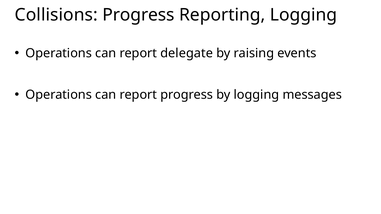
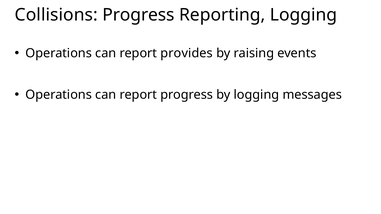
delegate: delegate -> provides (187, 53)
